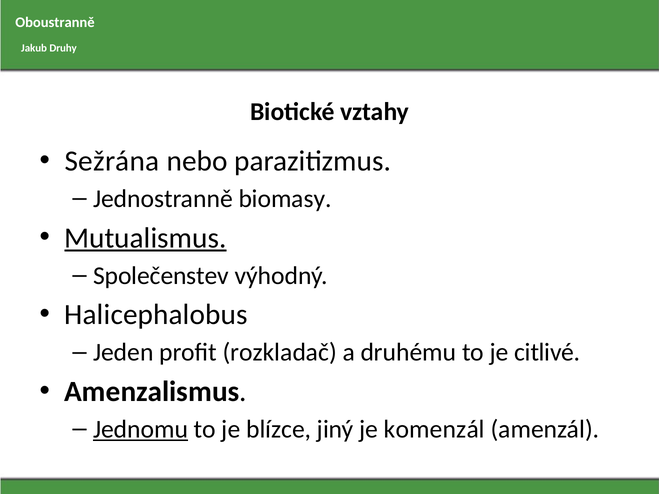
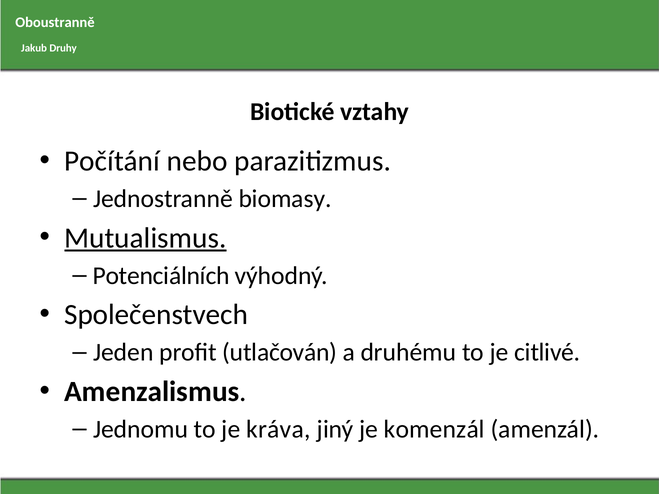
Sežrána: Sežrána -> Počítání (112, 161)
Společenstev: Společenstev -> Potenciálních (161, 276)
Halicephalobus: Halicephalobus -> Společenstvech (156, 315)
rozkladač: rozkladač -> utlačován (280, 353)
Jednomu underline: present -> none (141, 430)
blízce: blízce -> kráva (278, 430)
